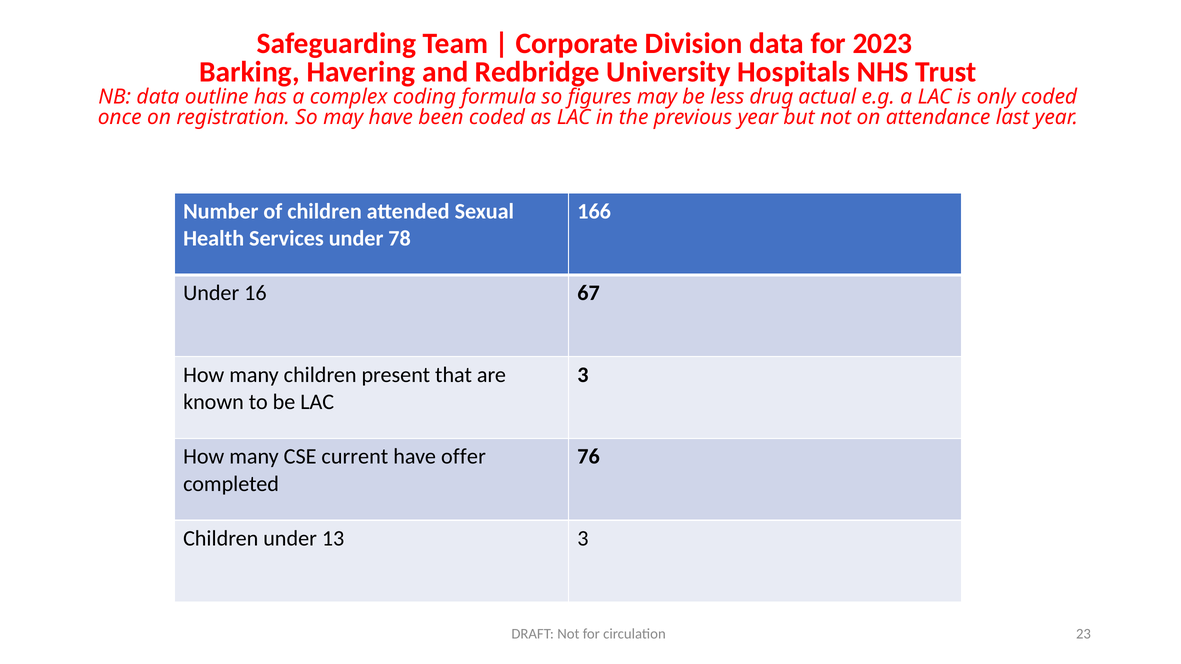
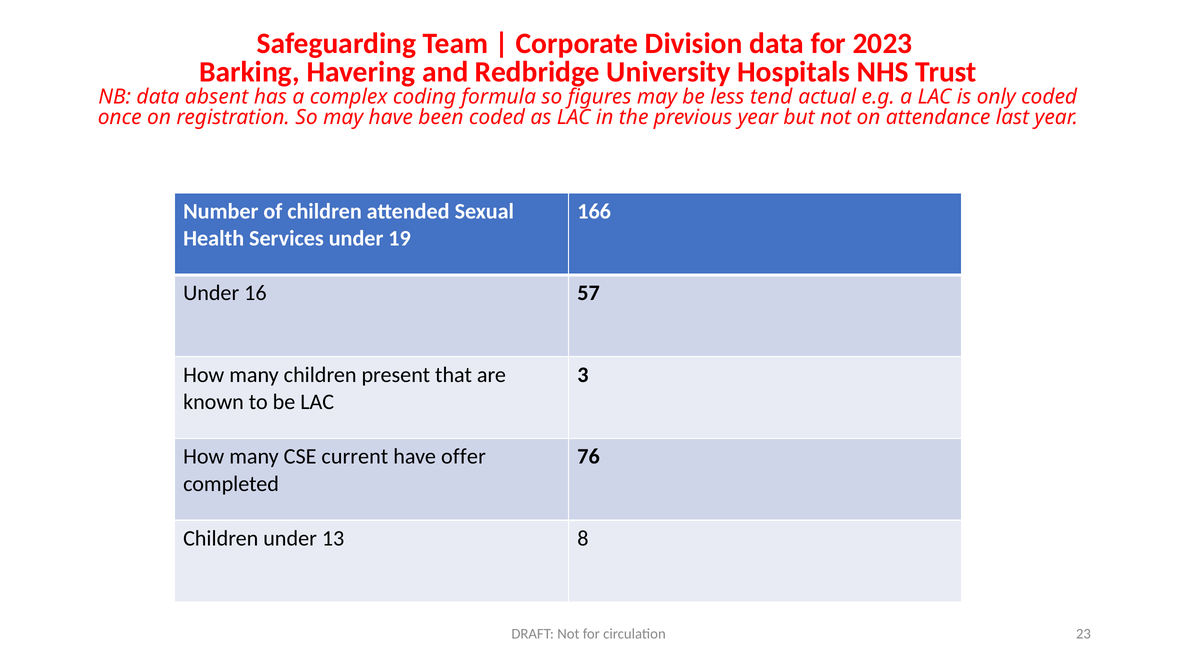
outline: outline -> absent (217, 97)
drug: drug -> tend (771, 97)
78: 78 -> 19 (400, 239)
67: 67 -> 57 (589, 293)
13 3: 3 -> 8 (583, 539)
